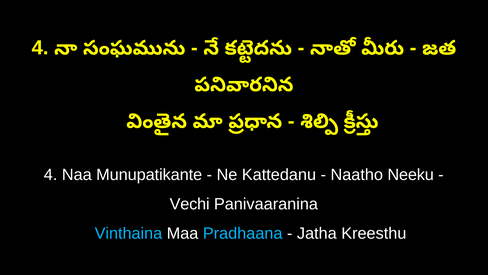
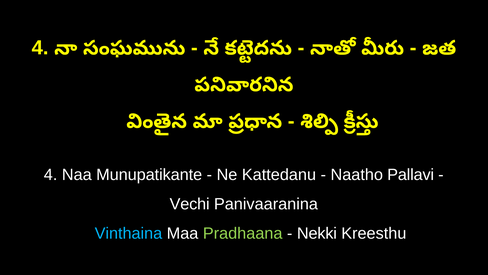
Neeku: Neeku -> Pallavi (411, 174)
Pradhaana colour: light blue -> light green (243, 233)
Jatha: Jatha -> Nekki (317, 233)
